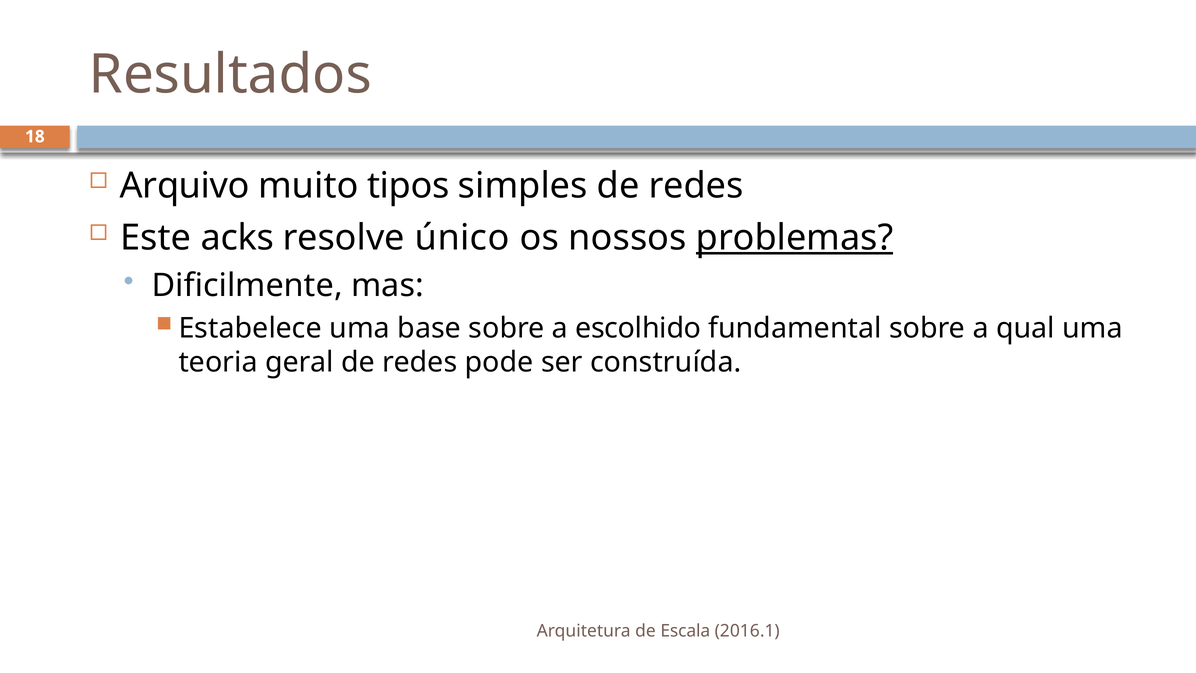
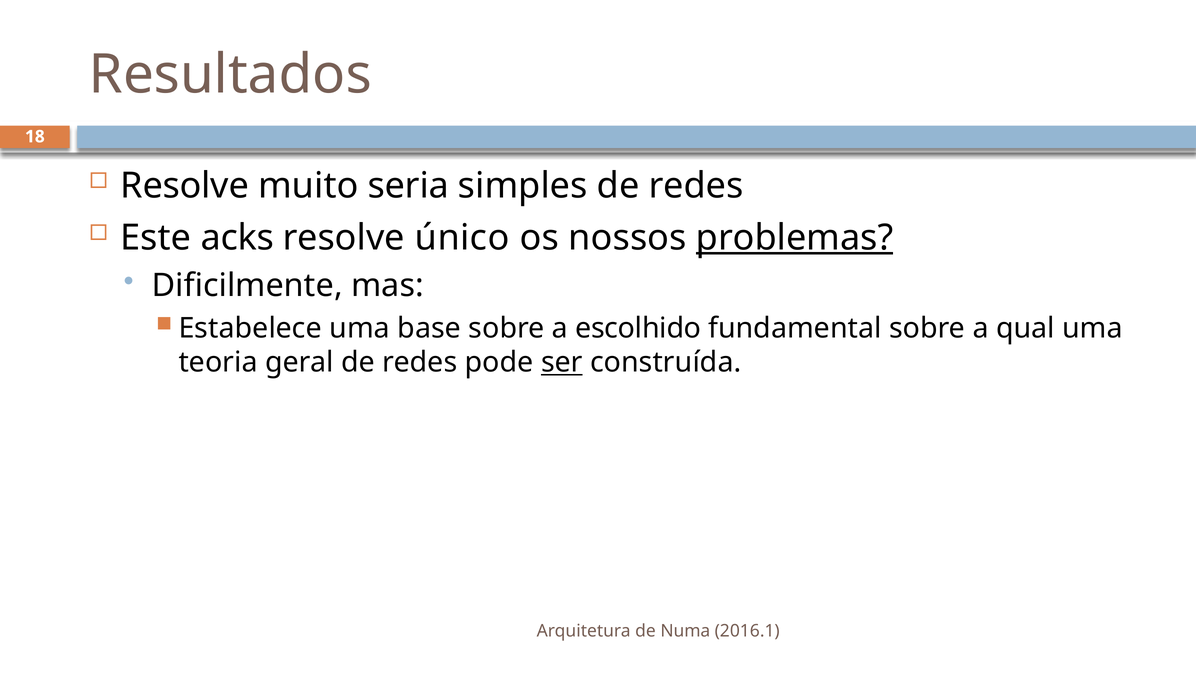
Arquivo: Arquivo -> Resolve (185, 186)
tipos: tipos -> seria (408, 186)
ser underline: none -> present (562, 362)
Escala: Escala -> Numa (685, 631)
